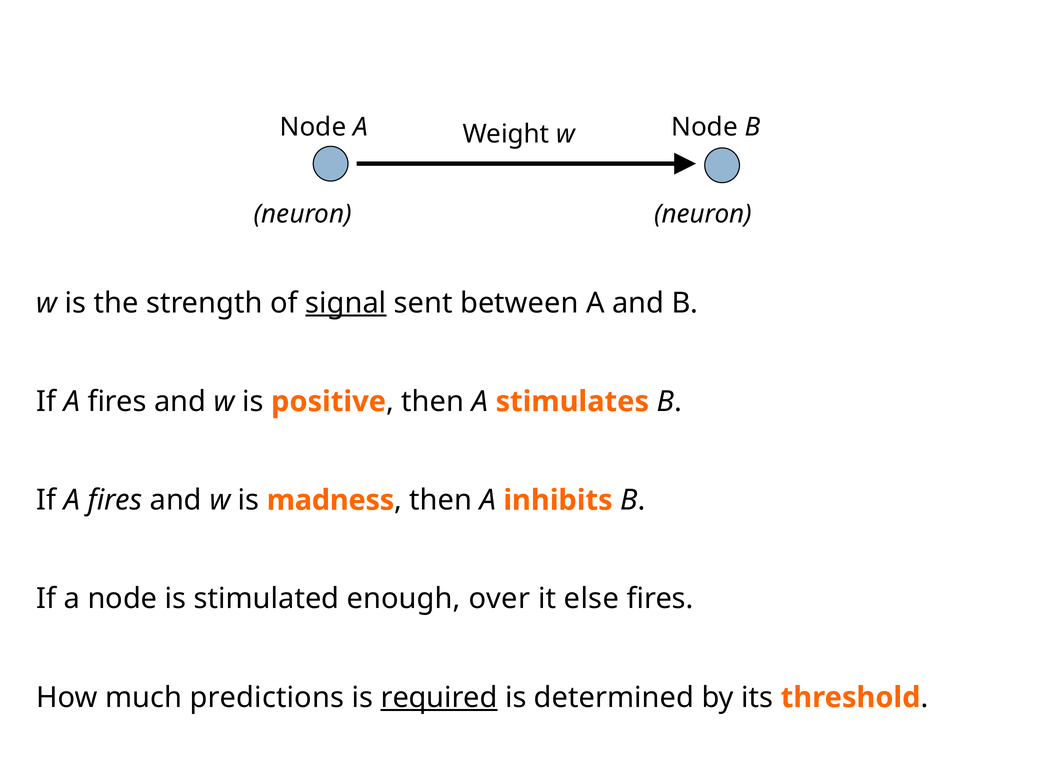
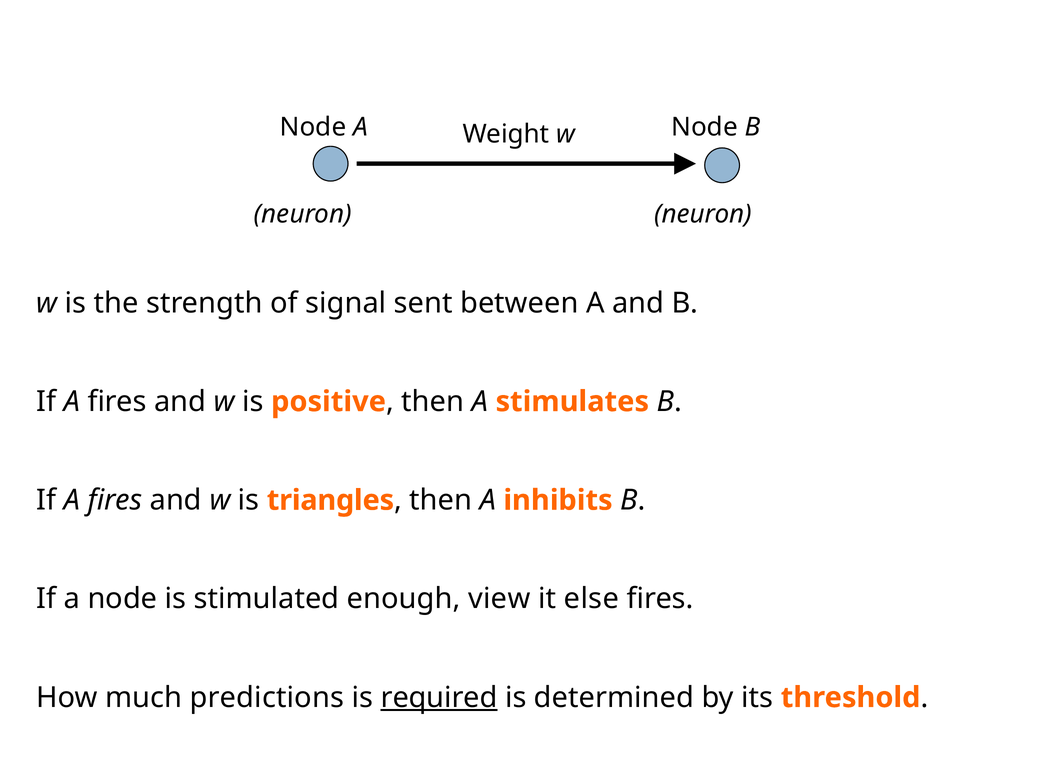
signal underline: present -> none (346, 303)
madness: madness -> triangles (330, 500)
over: over -> view (499, 599)
